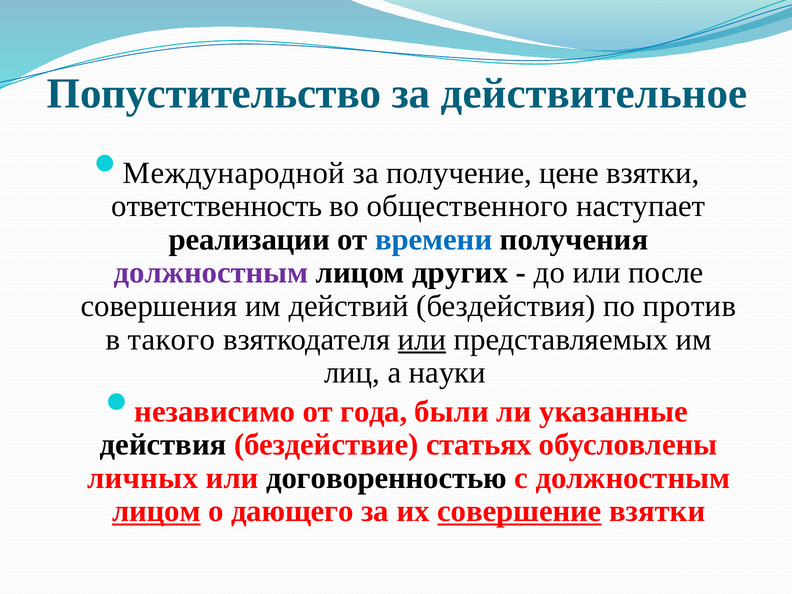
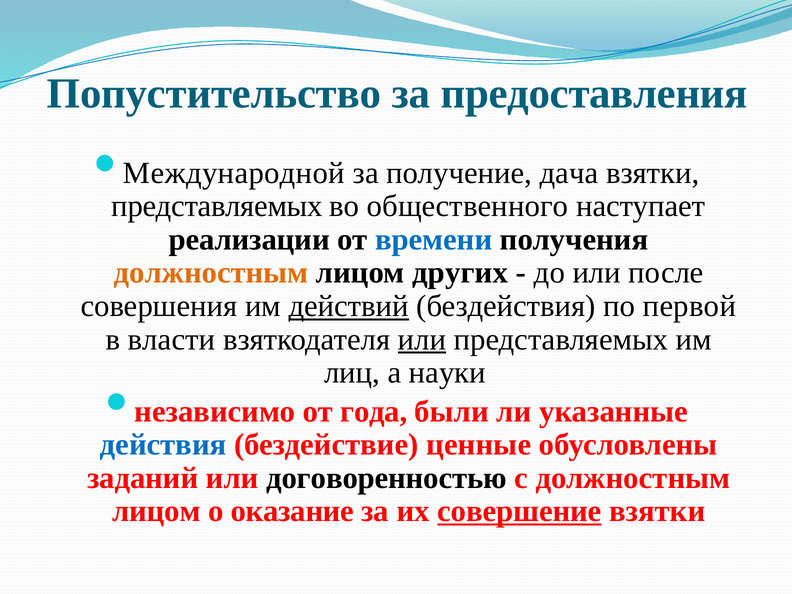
действительное: действительное -> предоставления (594, 94)
цене: цене -> дача (569, 173)
ответственность: ответственность -> представляемых (217, 206)
должностным colour: purple -> orange (211, 273)
действий underline: none -> present (349, 306)
против: против -> первой (689, 306)
такого: такого -> власти (172, 339)
действия colour: black -> blue (163, 445)
статьях: статьях -> ценные (479, 445)
личных: личных -> заданий (143, 478)
лицом underline: present -> none (156, 511)
дающего: дающего -> оказание (292, 511)
